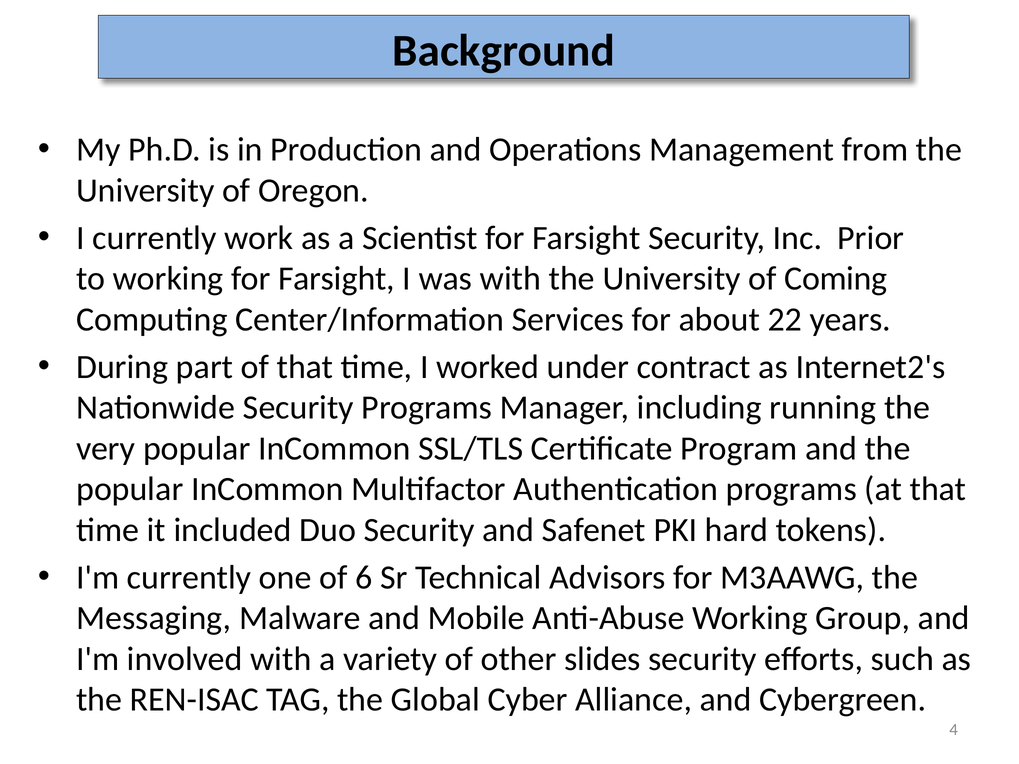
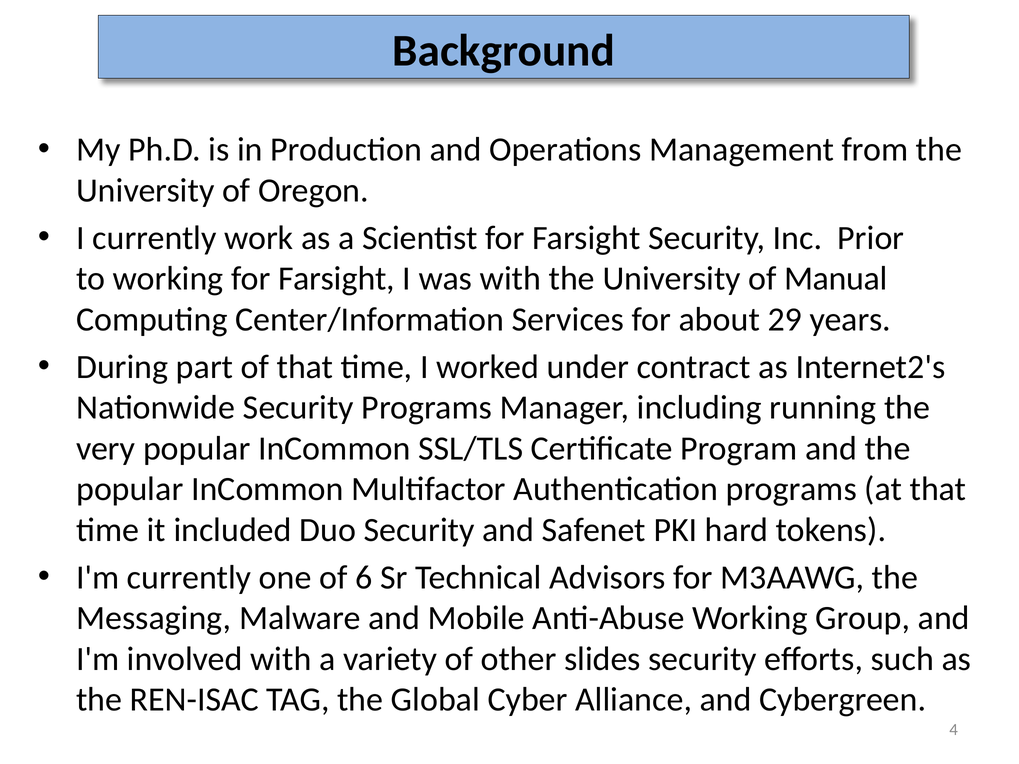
Coming: Coming -> Manual (836, 279)
22: 22 -> 29 (785, 320)
